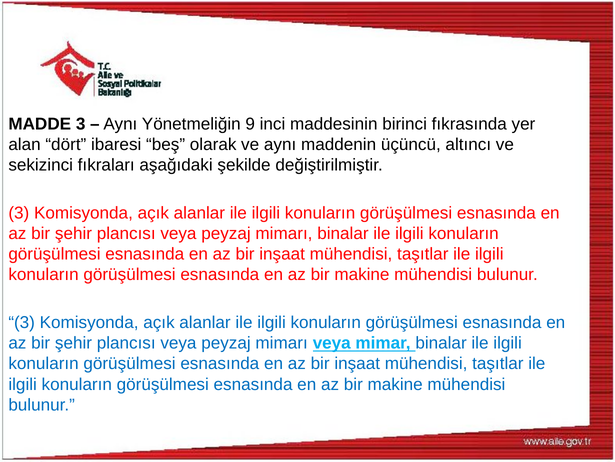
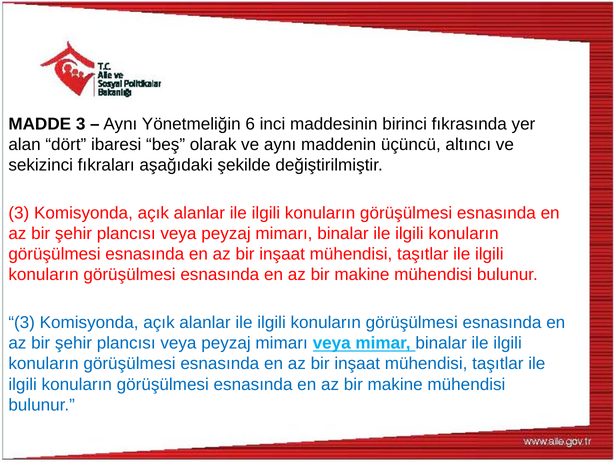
9: 9 -> 6 (250, 124)
